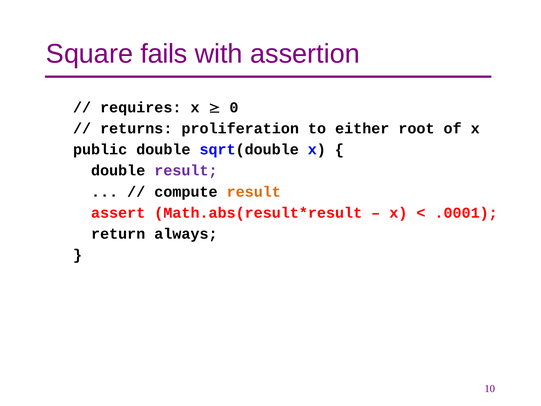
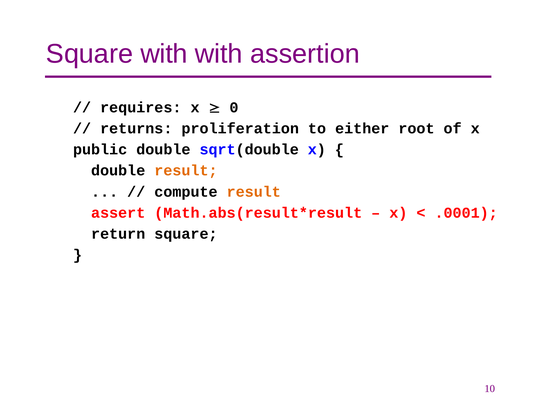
Square fails: fails -> with (164, 54)
result colour: purple -> orange (186, 171)
return always: always -> square (186, 234)
